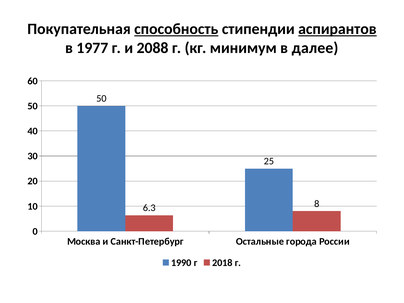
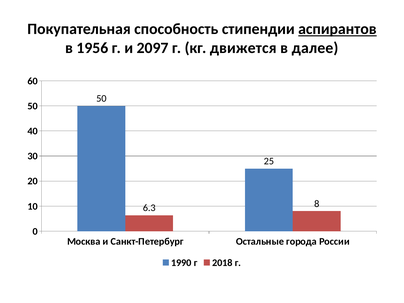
способность underline: present -> none (176, 29)
1977: 1977 -> 1956 (92, 48)
2088: 2088 -> 2097 (153, 48)
минимум: минимум -> движется (243, 48)
